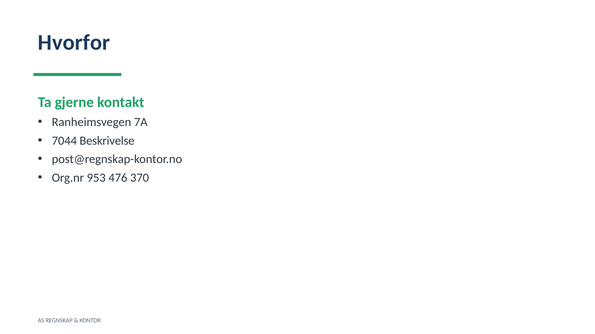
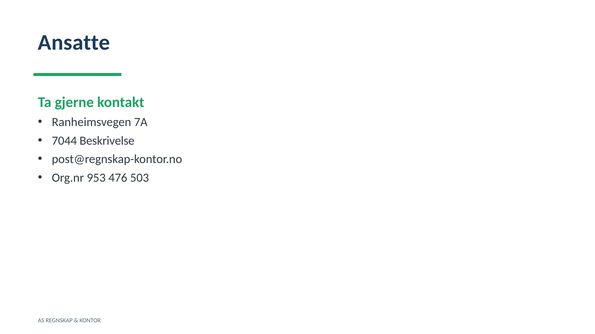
Hvorfor: Hvorfor -> Ansatte (74, 42)
370: 370 -> 503 (140, 178)
